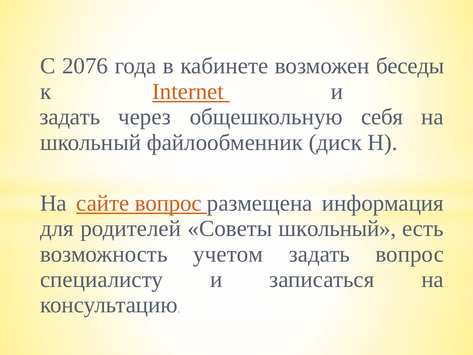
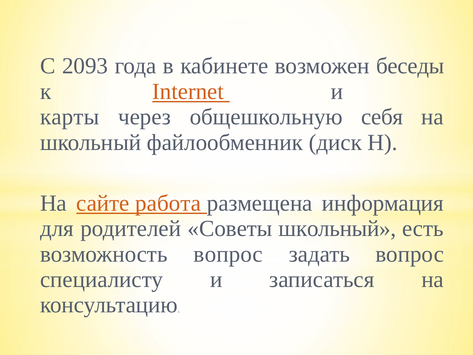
2076: 2076 -> 2093 (85, 66)
задать: задать -> карты (70, 117)
сайте вопрос: вопрос -> работа (168, 203)
возможность учетом: учетом -> вопрос (228, 254)
